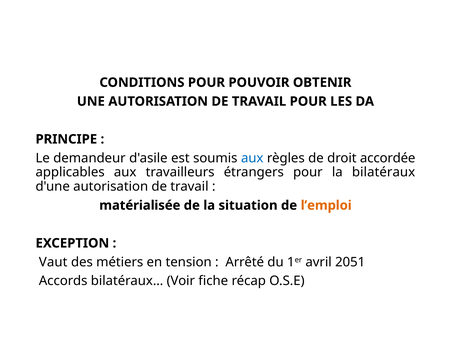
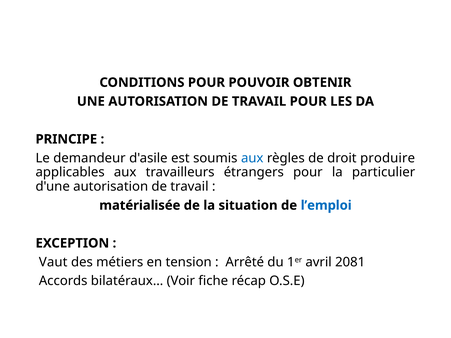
accordée: accordée -> produire (388, 158)
bilatéraux: bilatéraux -> particulier (384, 172)
l’emploi colour: orange -> blue (326, 206)
2051: 2051 -> 2081 (350, 262)
